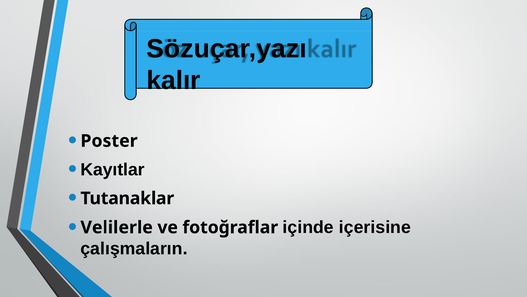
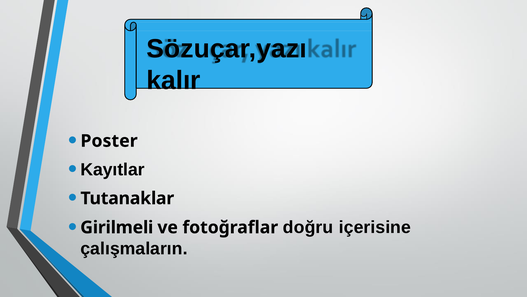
Velilerle: Velilerle -> Girilmeli (117, 227)
içinde: içinde -> doğru (308, 227)
